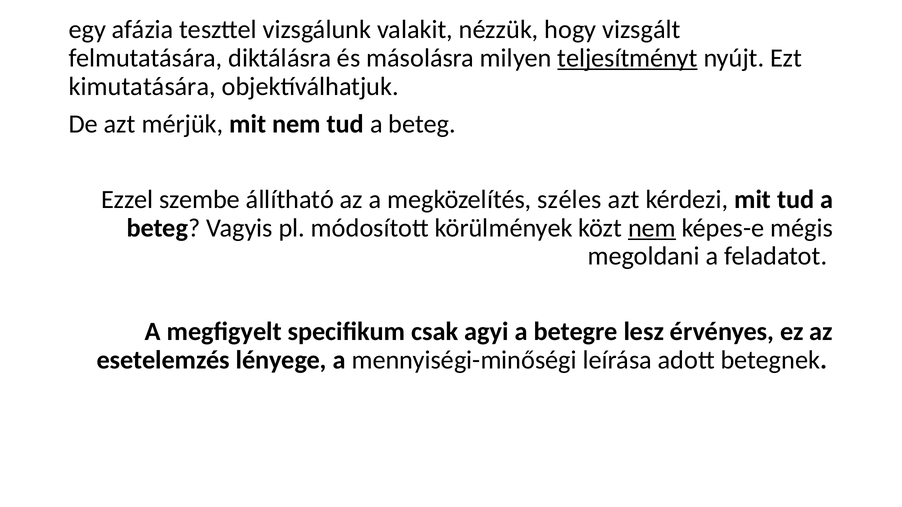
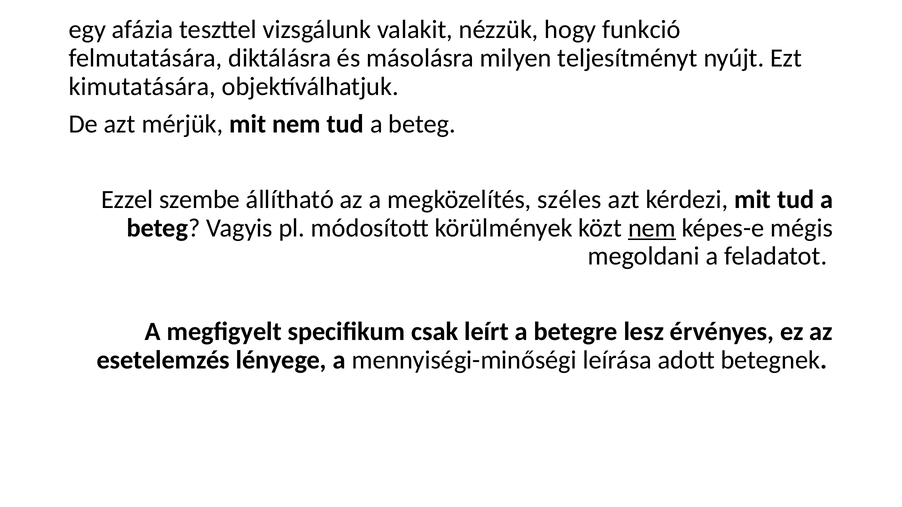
vizsgált: vizsgált -> funkció (641, 30)
teljesítményt underline: present -> none (627, 58)
agyi: agyi -> leírt (487, 332)
